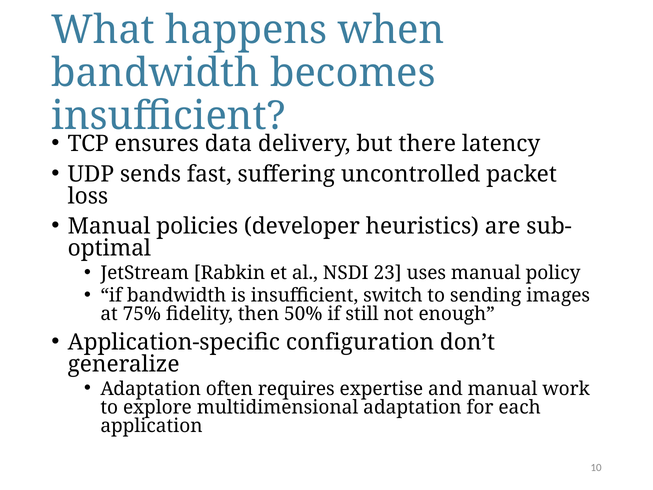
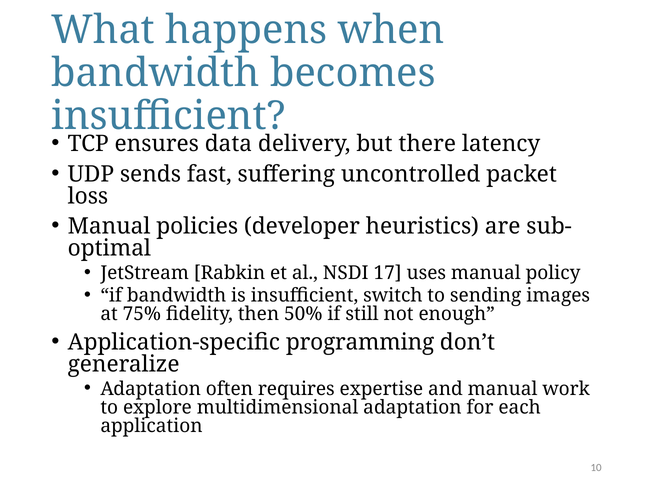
23: 23 -> 17 (388, 273)
configuration: configuration -> programming (360, 342)
